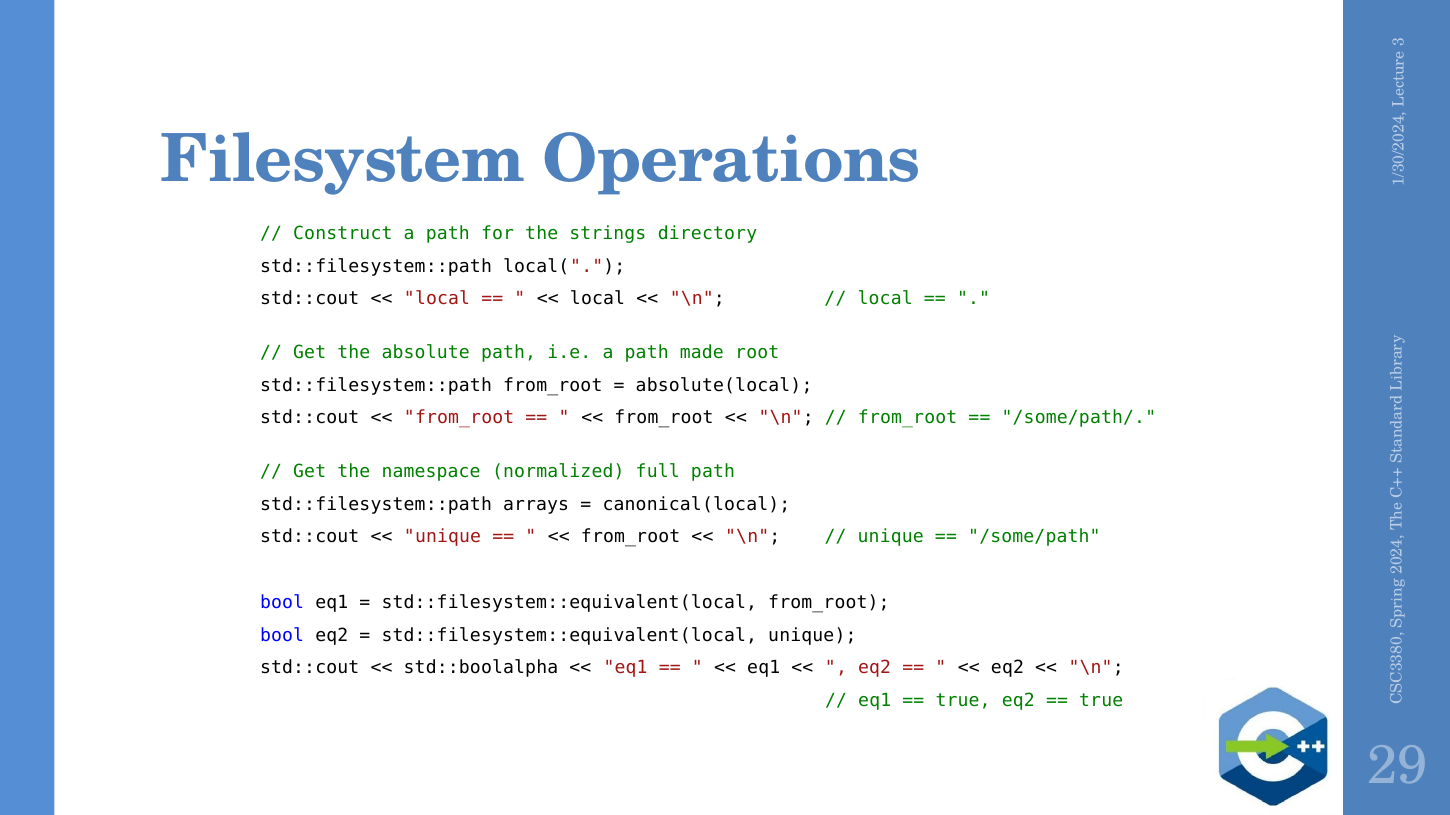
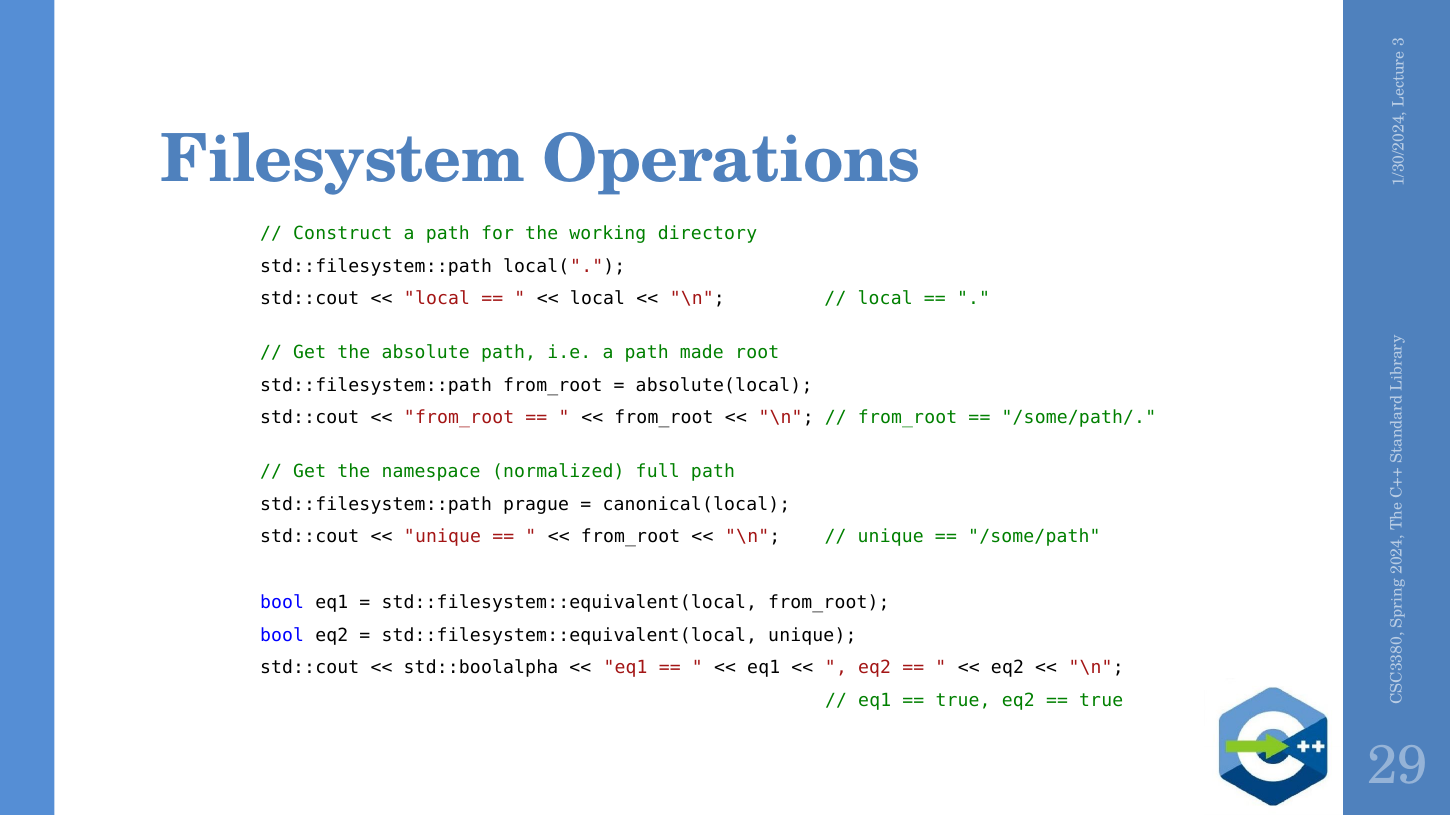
strings: strings -> working (608, 233)
arrays: arrays -> prague (536, 504)
